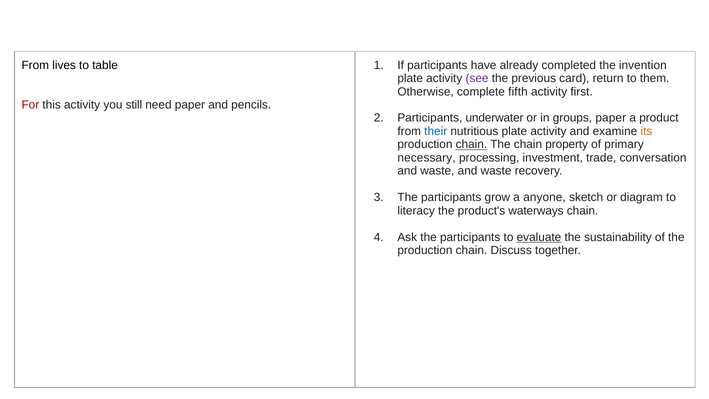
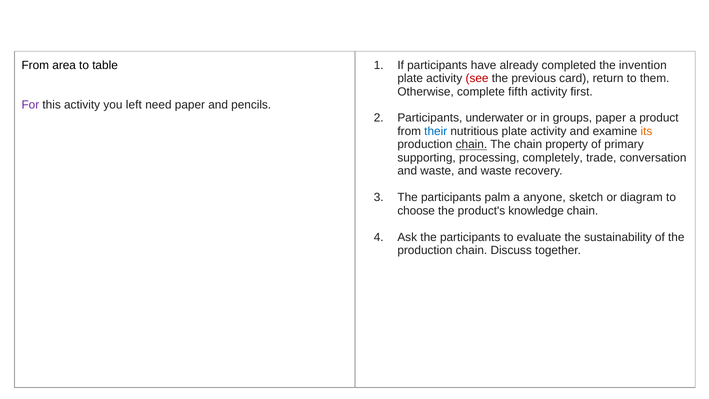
lives: lives -> area (64, 65)
see colour: purple -> red (477, 78)
For colour: red -> purple (30, 105)
still: still -> left (134, 105)
necessary: necessary -> supporting (427, 158)
investment: investment -> completely (553, 158)
grow: grow -> palm (497, 197)
literacy: literacy -> choose (416, 211)
waterways: waterways -> knowledge (536, 211)
evaluate underline: present -> none (539, 237)
